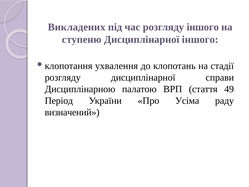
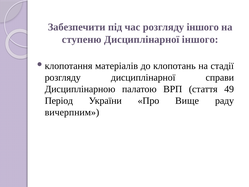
Викладених: Викладених -> Забезпечити (77, 27)
ухвалення: ухвалення -> матеріалів (117, 66)
Усіма: Усіма -> Вище (187, 101)
визначений: визначений -> вичерпним (72, 112)
